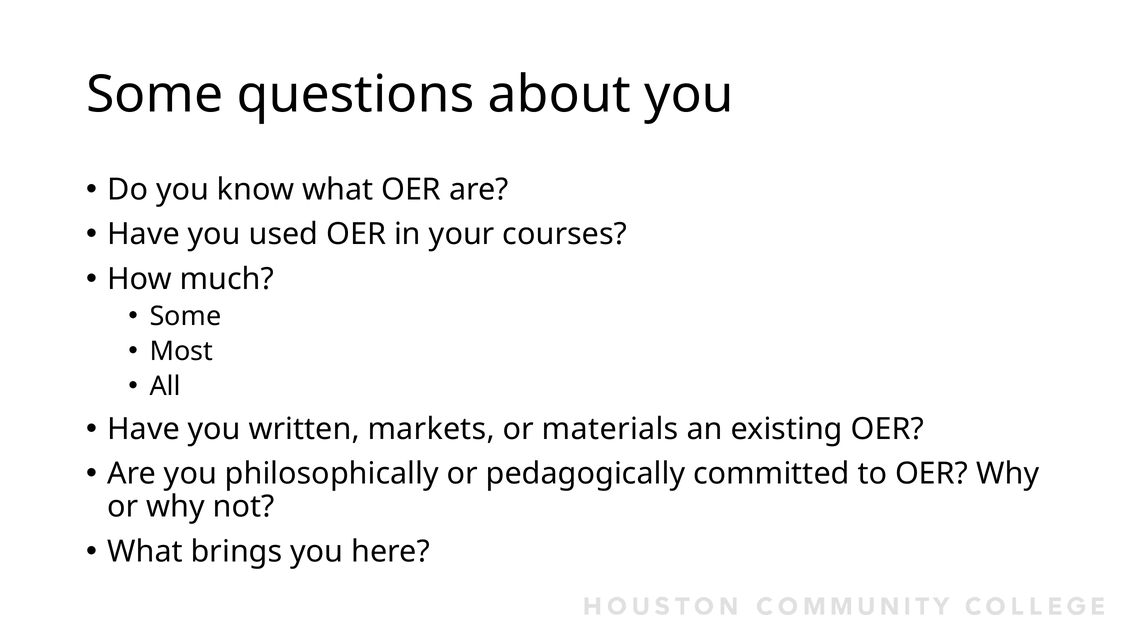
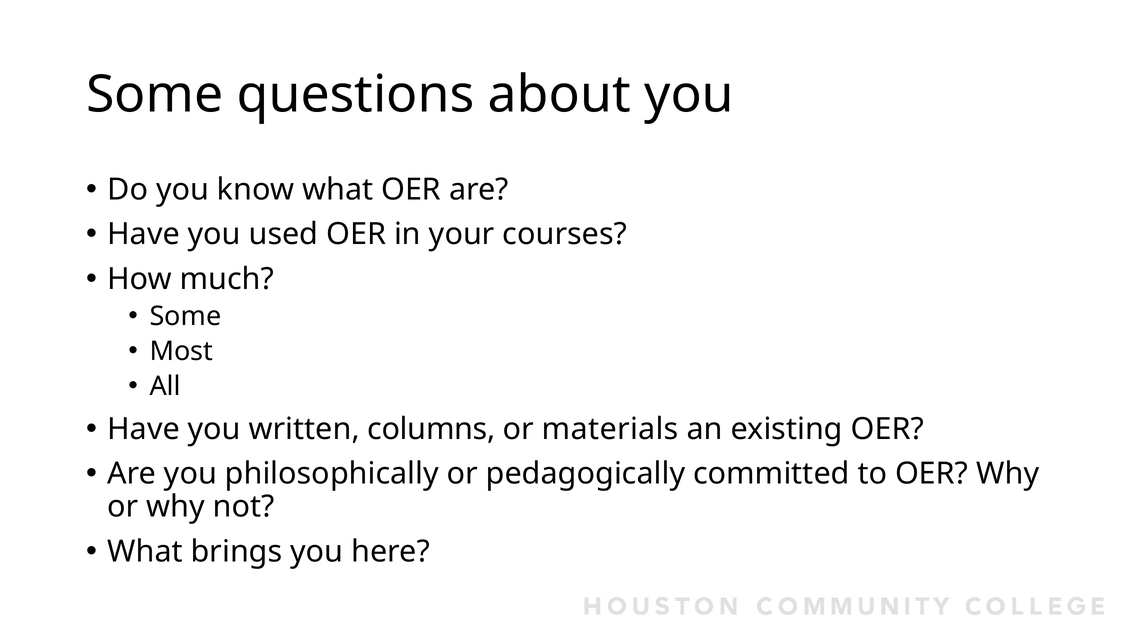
markets: markets -> columns (431, 429)
